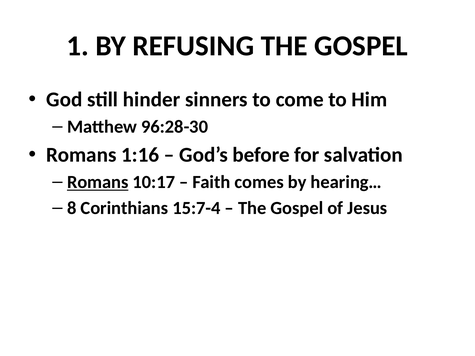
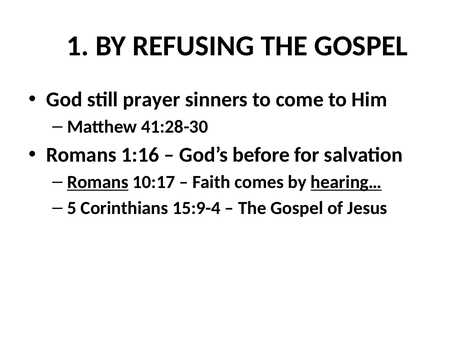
hinder: hinder -> prayer (152, 100)
96:28-30: 96:28-30 -> 41:28-30 (175, 127)
hearing… underline: none -> present (346, 182)
8: 8 -> 5 (72, 208)
15:7-4: 15:7-4 -> 15:9-4 (196, 208)
